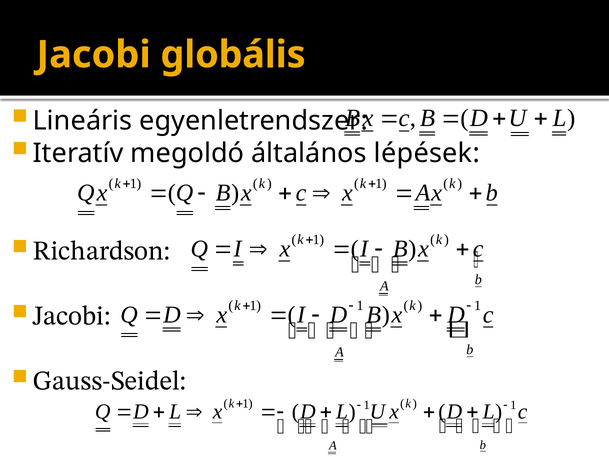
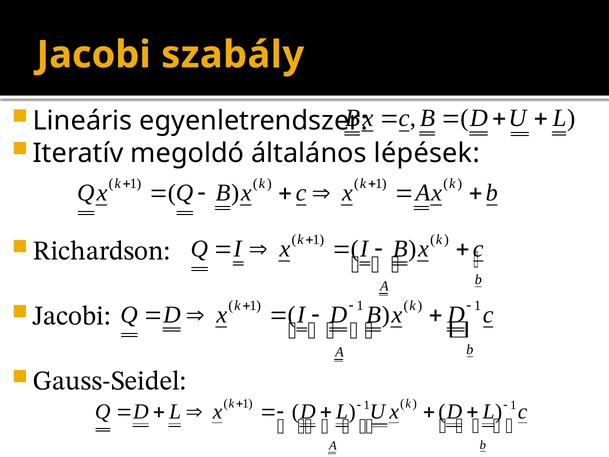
globális: globális -> szabály (233, 55)
